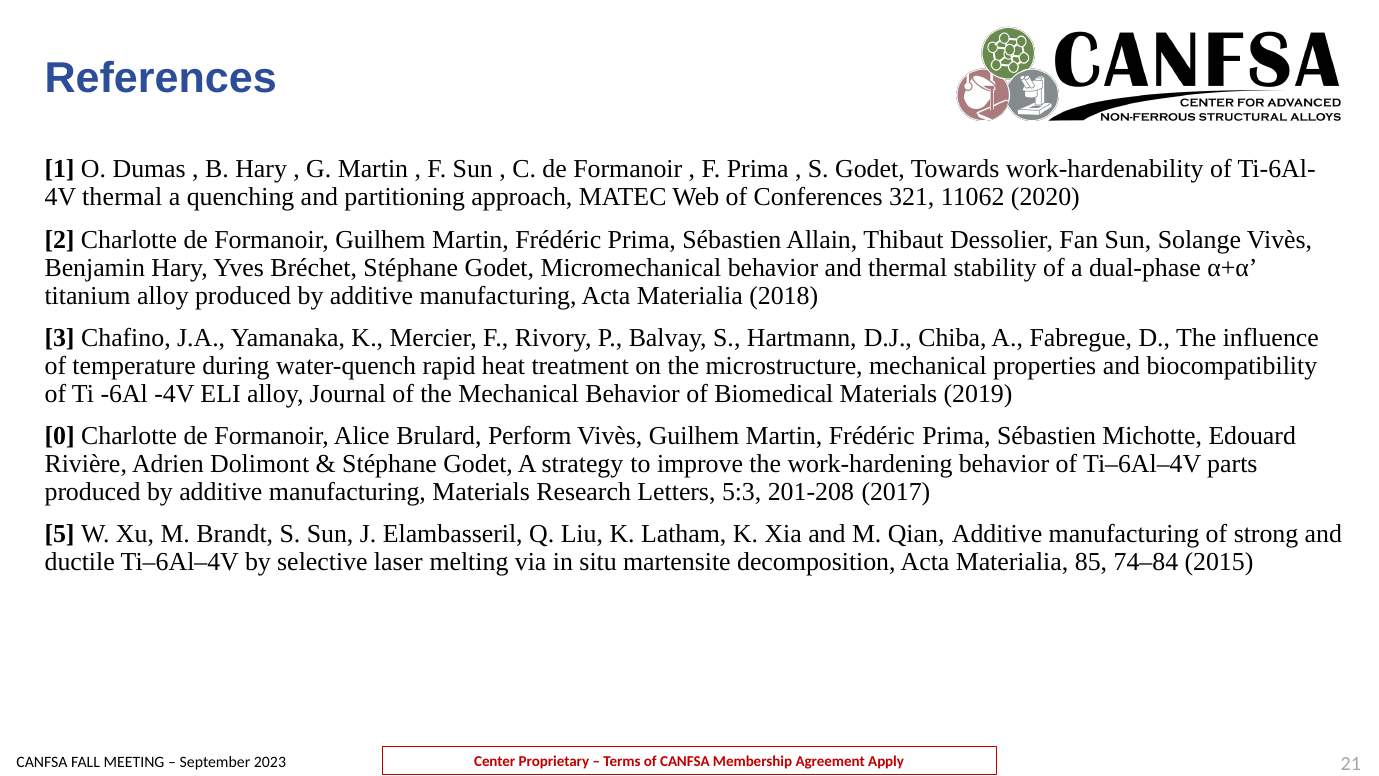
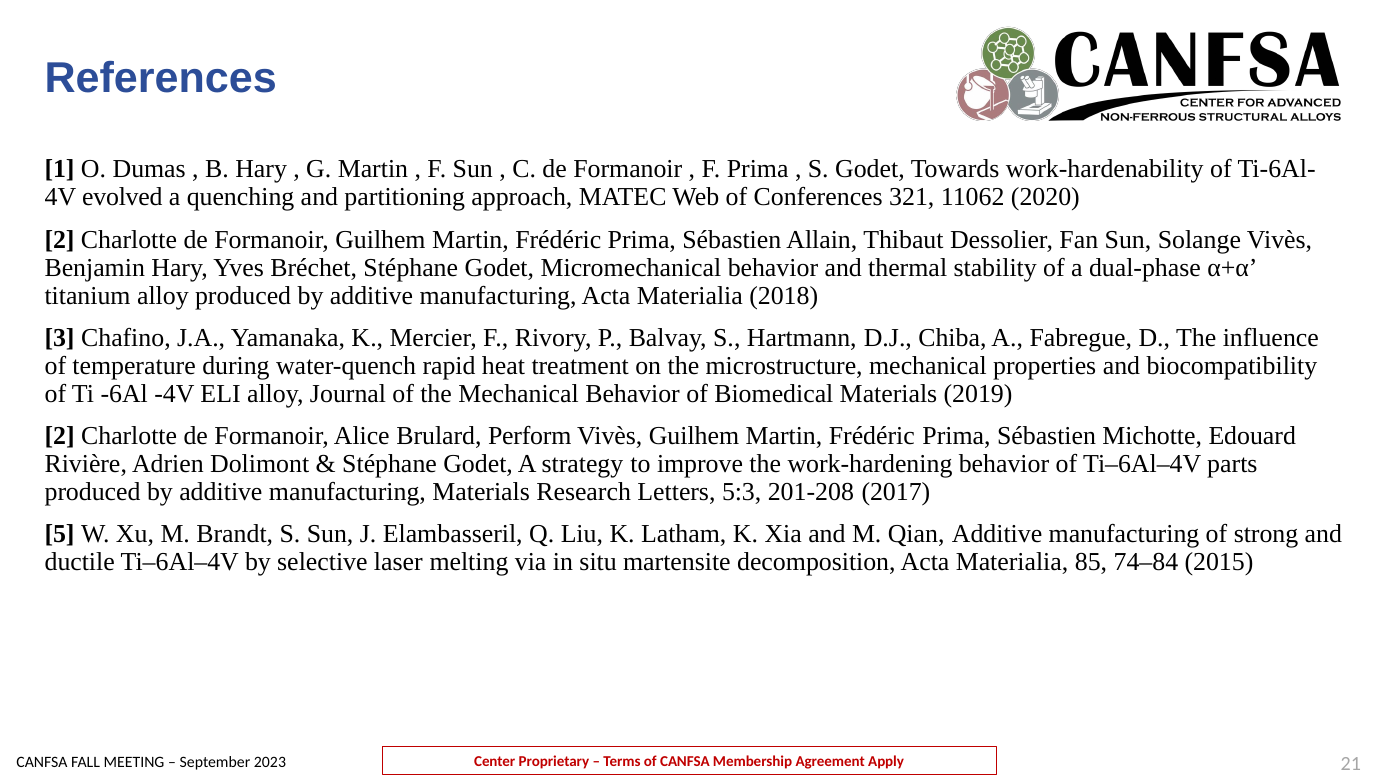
thermal: thermal -> evolved (122, 197)
0: 0 -> 2 (60, 436)
